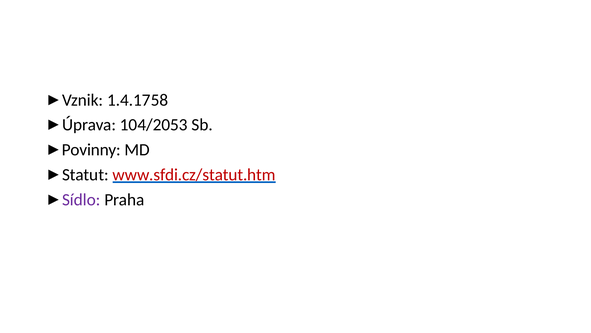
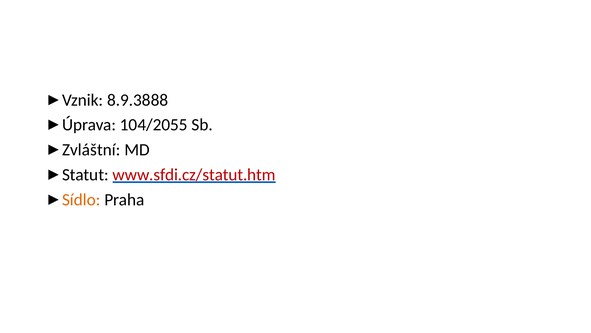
1.4.1758: 1.4.1758 -> 8.9.3888 (138, 100)
104/2053: 104/2053 -> 104/2055 (154, 125)
Povinny: Povinny -> Zvláštní (91, 149)
Sídlo colour: purple -> orange (81, 199)
